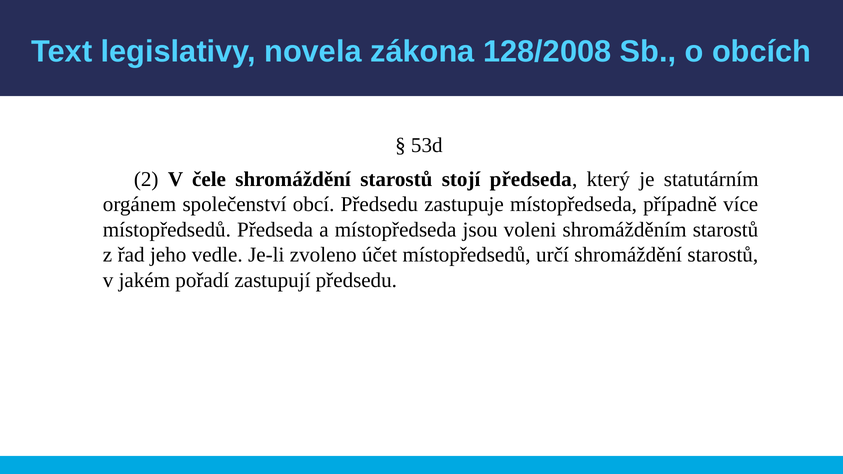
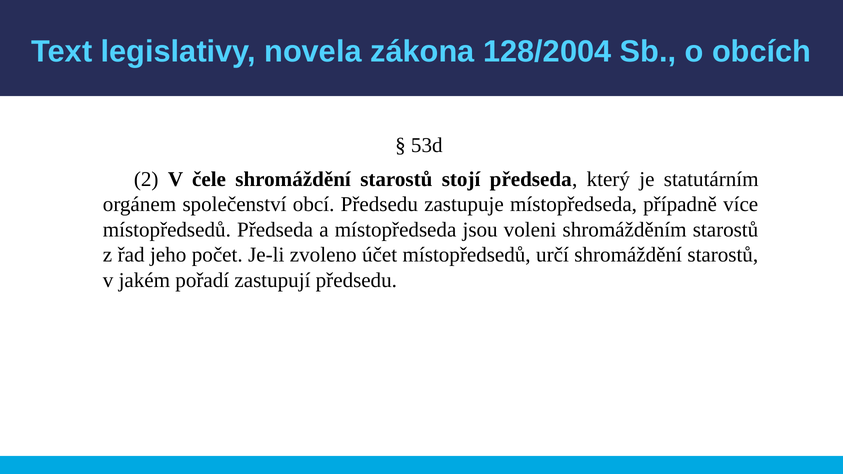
128/2008: 128/2008 -> 128/2004 (547, 52)
vedle: vedle -> počet (217, 255)
